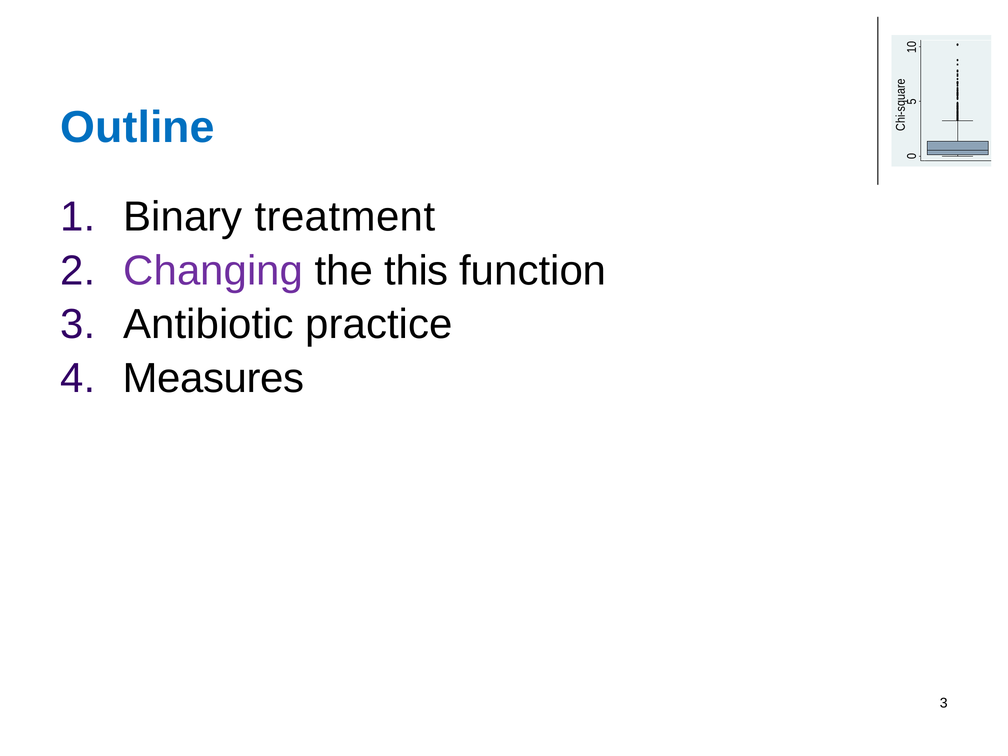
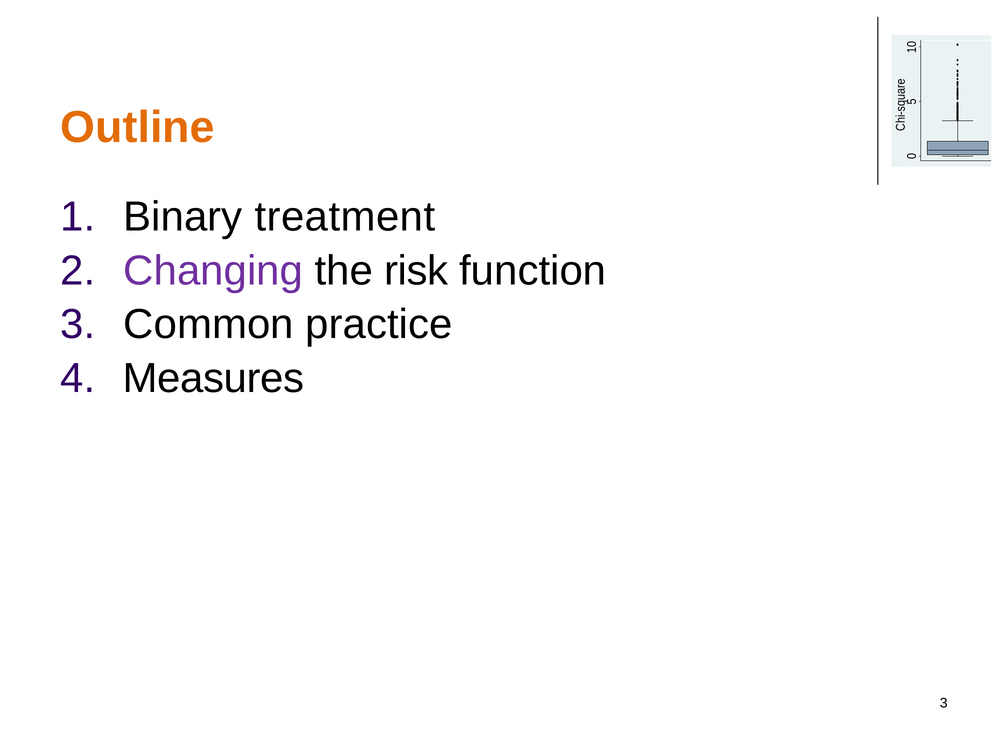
Outline colour: blue -> orange (138, 127)
this: this -> risk (416, 271)
Antibiotic: Antibiotic -> Common (209, 325)
